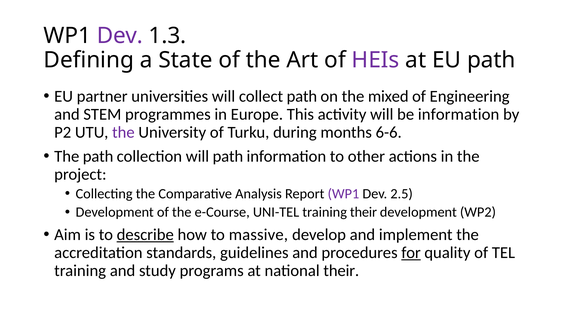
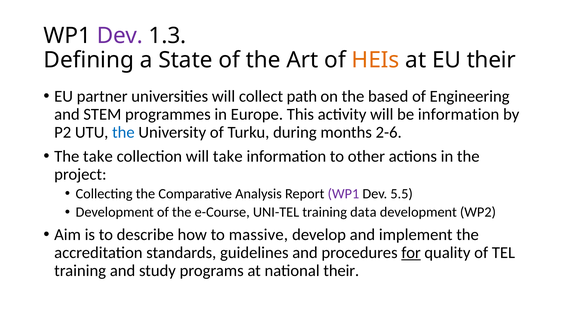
HEIs colour: purple -> orange (376, 60)
EU path: path -> their (491, 60)
mixed: mixed -> based (388, 97)
the colour: purple -> blue (123, 132)
6-6: 6-6 -> 2-6 (389, 132)
The path: path -> take (98, 156)
will path: path -> take (228, 156)
2.5: 2.5 -> 5.5 (402, 194)
training their: their -> data (363, 212)
describe underline: present -> none (145, 235)
